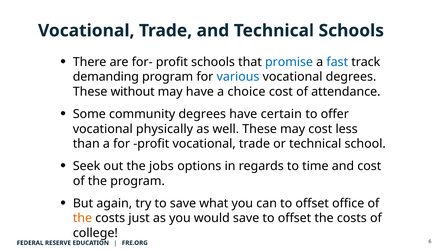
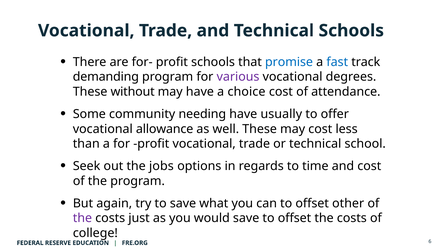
various colour: blue -> purple (238, 77)
community degrees: degrees -> needing (202, 114)
certain: certain -> usually (281, 114)
physically: physically -> allowance (165, 129)
office: office -> other (348, 204)
the colour: orange -> purple (82, 219)
